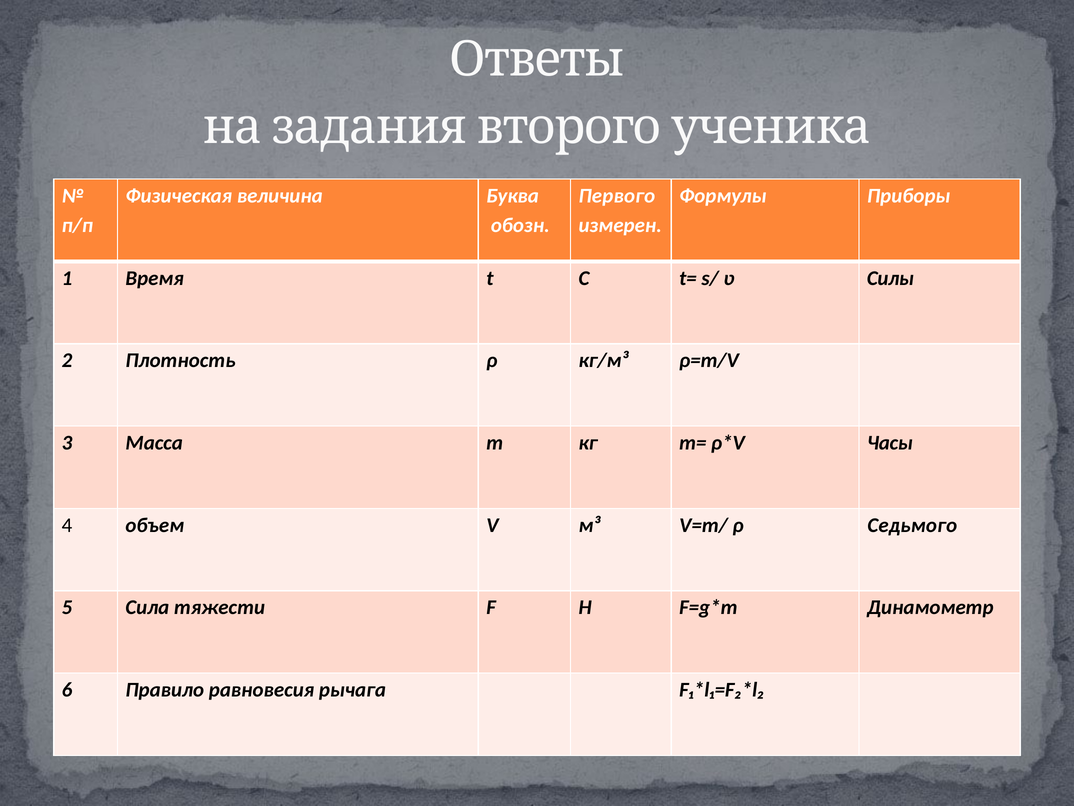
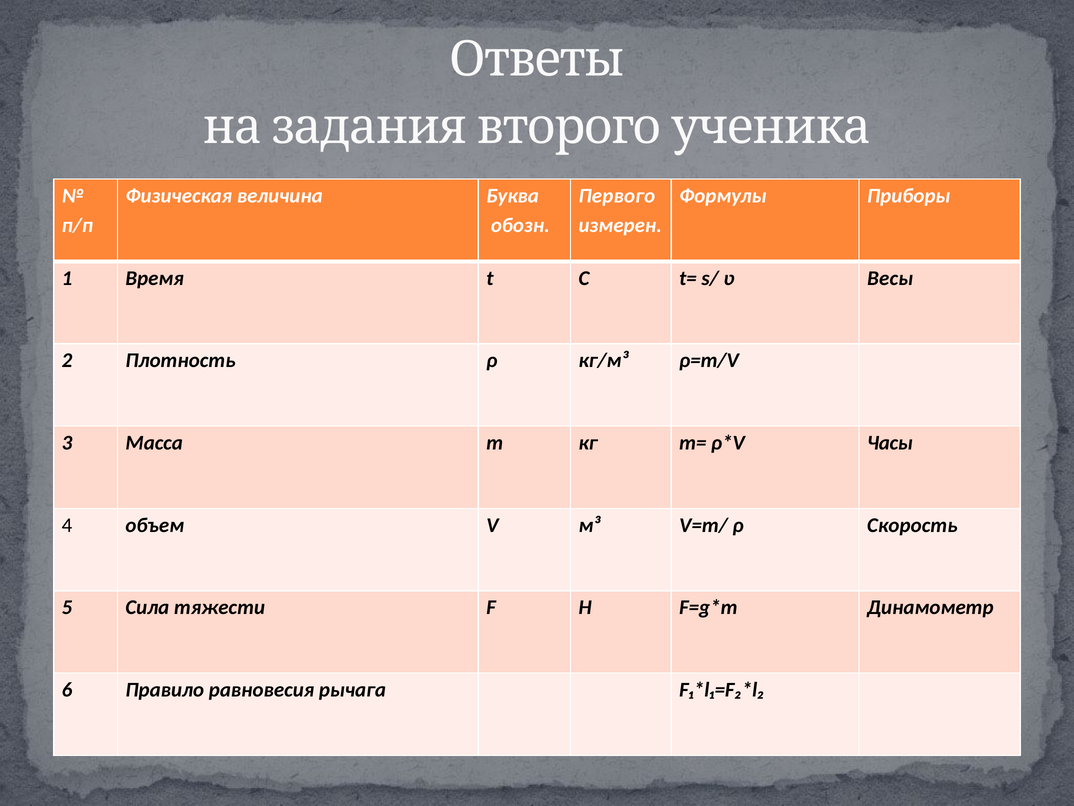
Силы: Силы -> Весы (890, 278)
Седьмого: Седьмого -> Скорость (912, 525)
